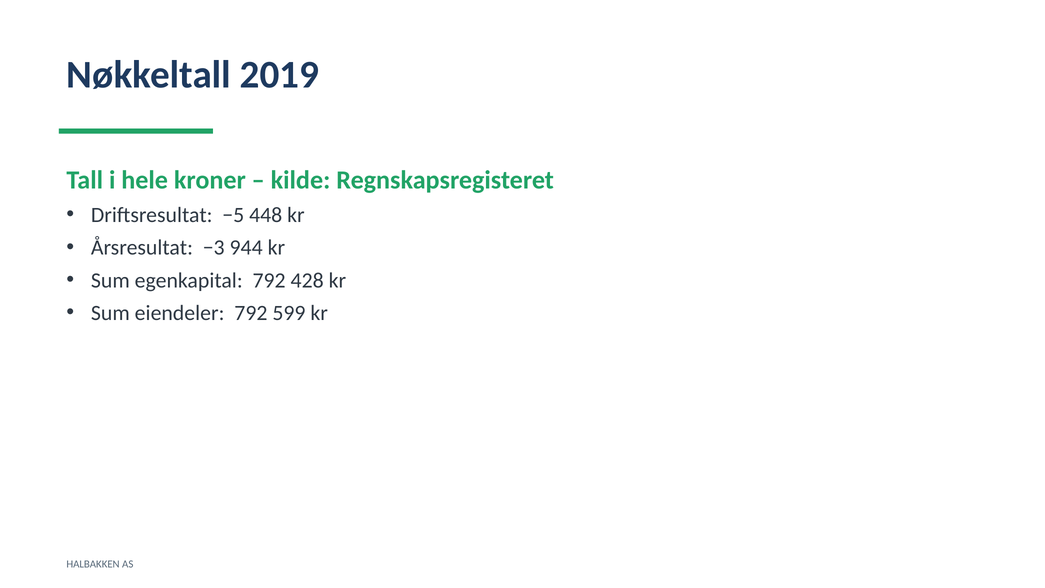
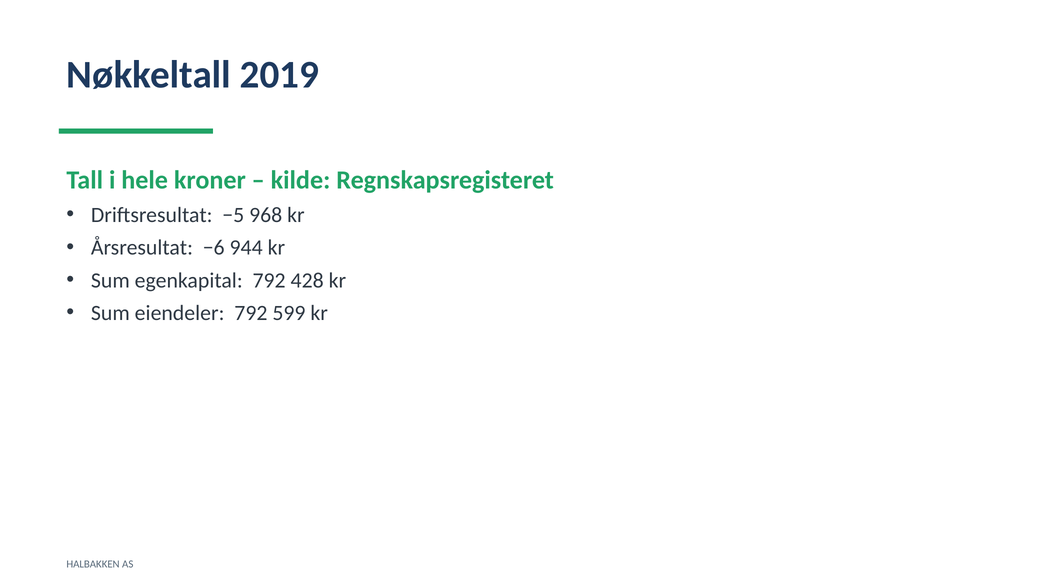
448: 448 -> 968 (266, 215)
−3: −3 -> −6 (214, 248)
